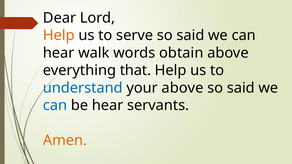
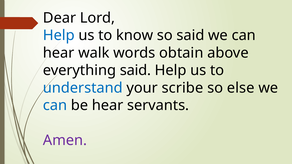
Help colour: orange -> blue (59, 35)
serve: serve -> know (135, 35)
everything that: that -> said (135, 70)
your above: above -> scribe (182, 88)
said: said -> else (241, 88)
Amen colour: orange -> purple (65, 140)
